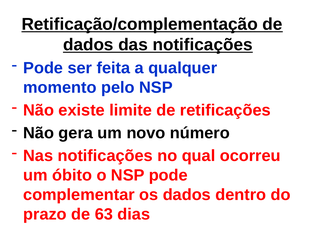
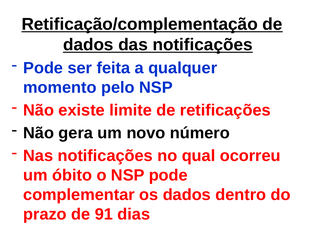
63: 63 -> 91 (104, 215)
